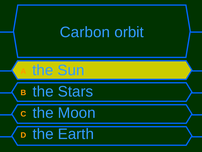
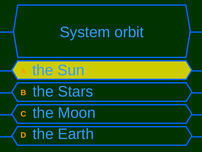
Carbon: Carbon -> System (85, 32)
